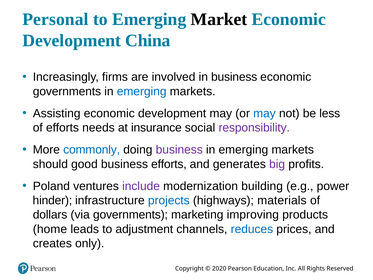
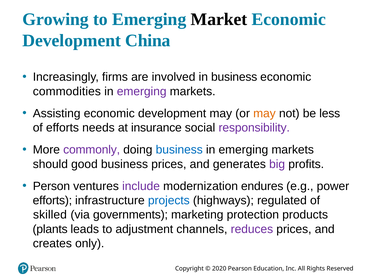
Personal: Personal -> Growing (56, 19)
governments: governments -> commodities (67, 91)
emerging colour: blue -> purple (142, 91)
may colour: blue -> orange (264, 113)
commonly colour: blue -> purple (92, 150)
business colour: purple -> blue (179, 150)
business efforts: efforts -> prices (169, 164)
Poland: Poland -> Person (51, 186)
building: building -> endures (262, 186)
hinder: hinder -> efforts (52, 200)
materials: materials -> regulated (282, 200)
dollars: dollars -> skilled (50, 215)
improving: improving -> protection (253, 215)
home: home -> plants (50, 229)
reduces colour: blue -> purple (252, 229)
